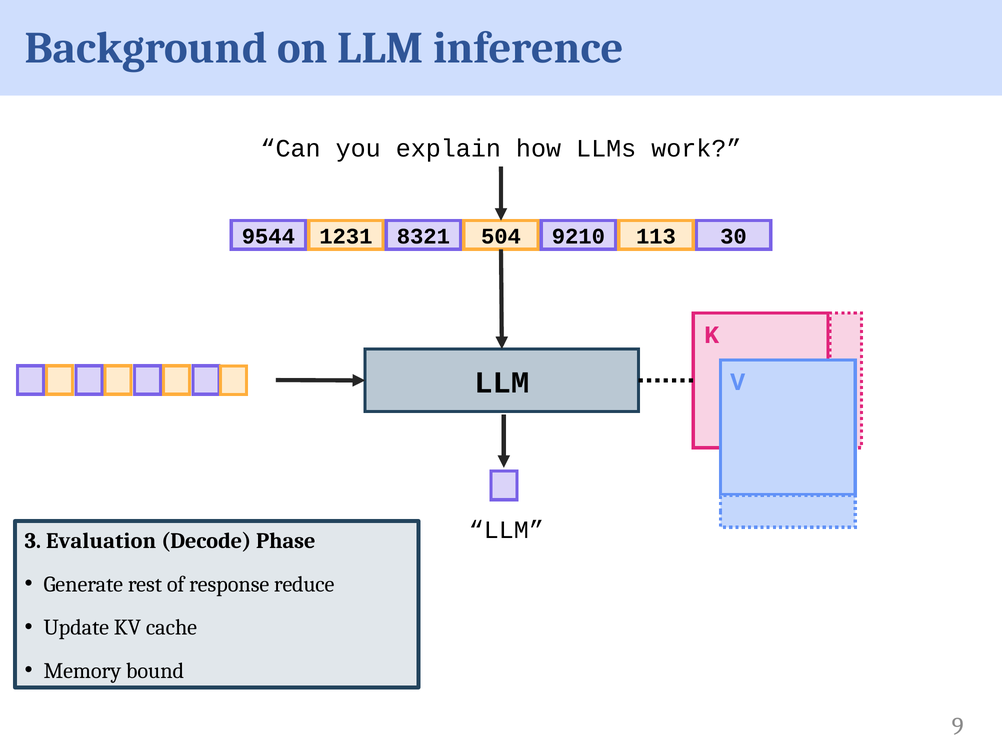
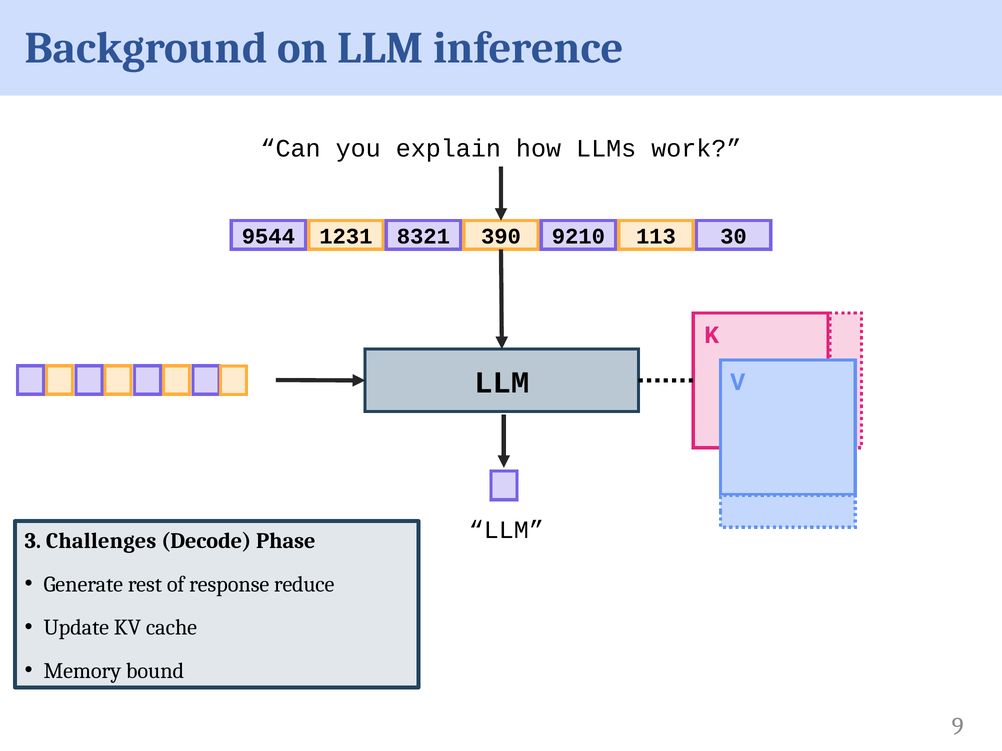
504: 504 -> 390 (501, 237)
Evaluation: Evaluation -> Challenges (101, 541)
